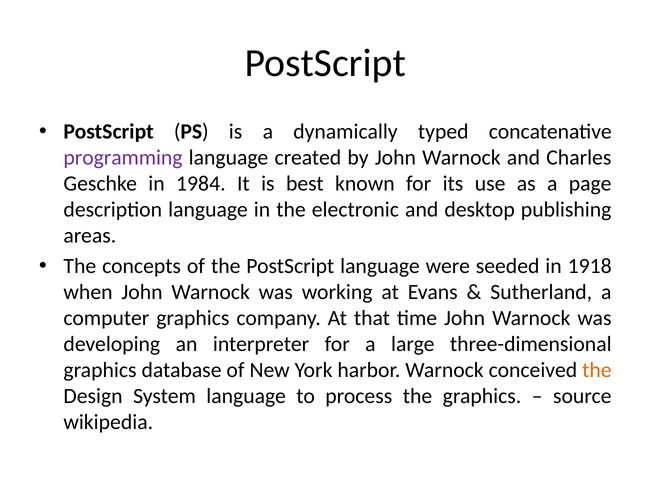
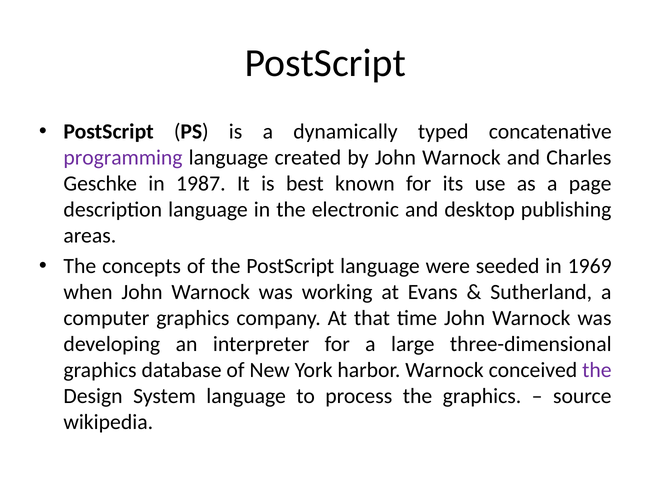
1984: 1984 -> 1987 (201, 184)
1918: 1918 -> 1969 (590, 266)
the colour: orange -> purple (597, 370)
